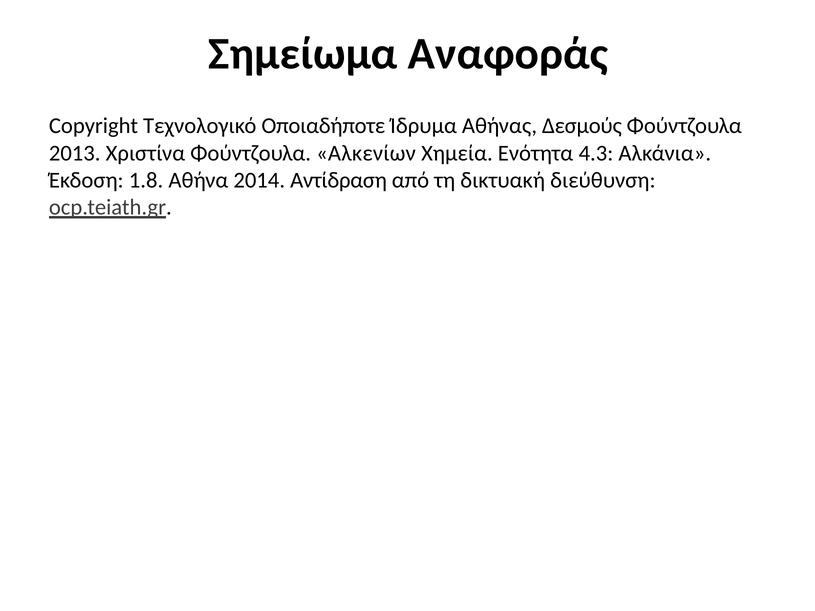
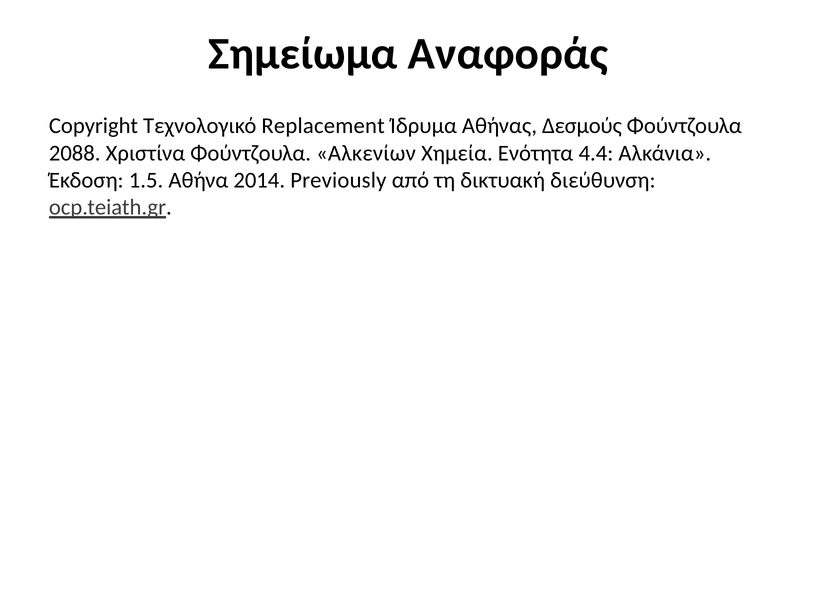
Οποιαδήποτε: Οποιαδήποτε -> Replacement (323, 126)
2013: 2013 -> 2088 (75, 153)
4.3: 4.3 -> 4.4 (596, 153)
1.8: 1.8 -> 1.5 (146, 180)
Αντίδραση: Αντίδραση -> Previously (338, 180)
